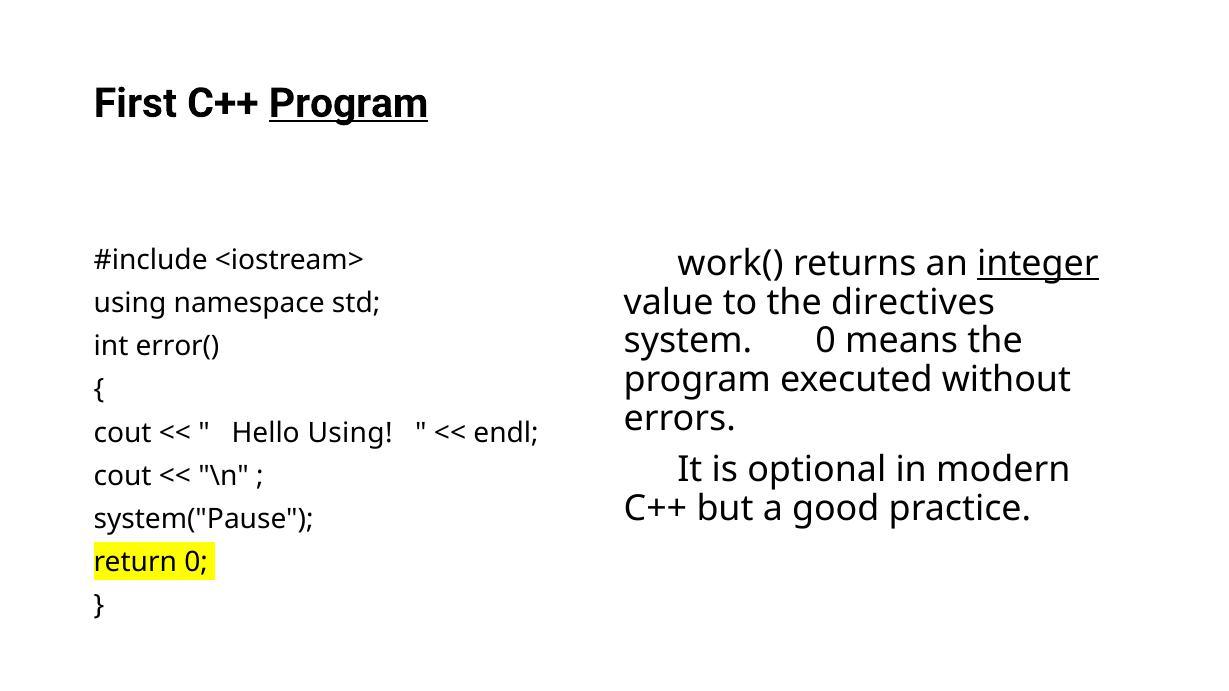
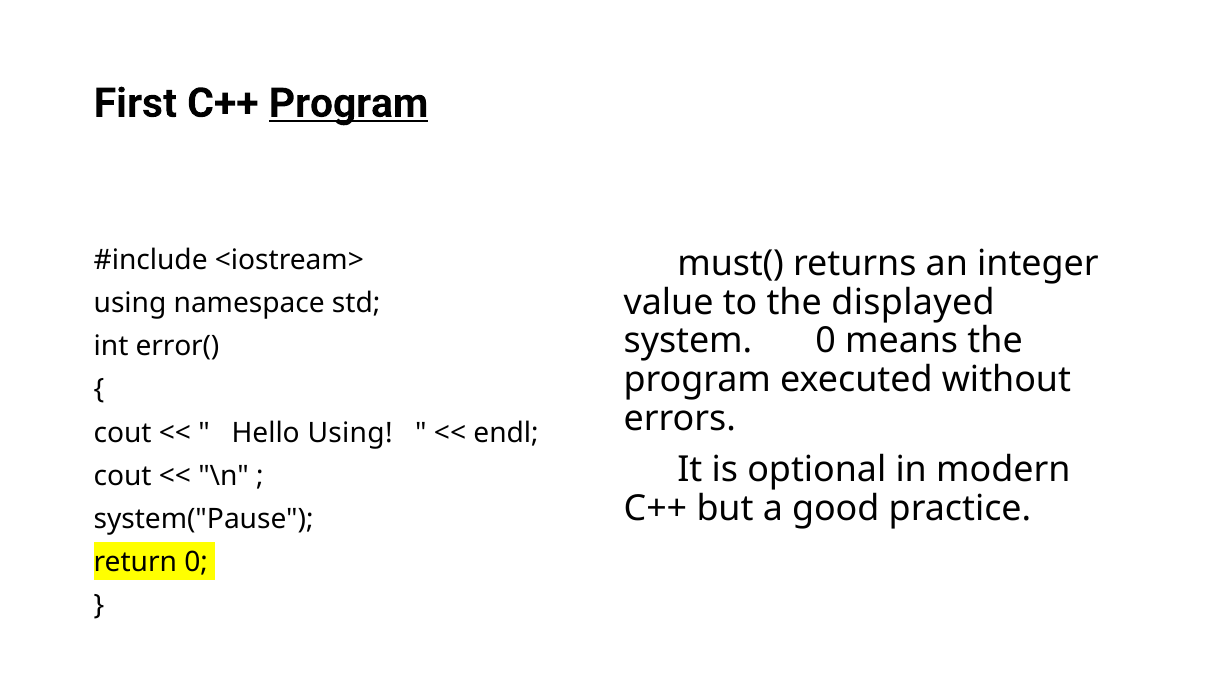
work(: work( -> must( (731, 264)
integer underline: present -> none (1038, 264)
directives: directives -> displayed (913, 303)
